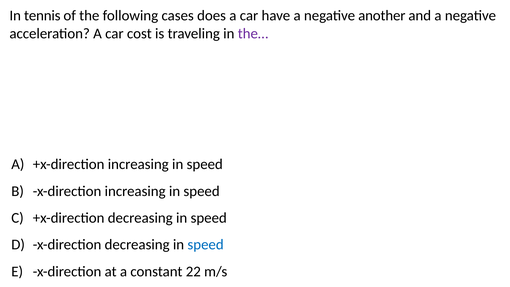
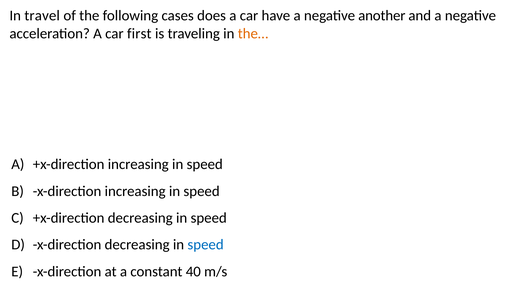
tennis: tennis -> travel (42, 16)
cost: cost -> first (139, 34)
the… colour: purple -> orange (253, 34)
22: 22 -> 40 (193, 271)
